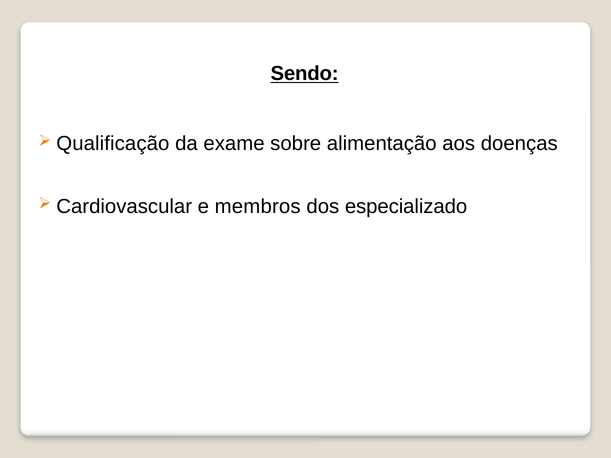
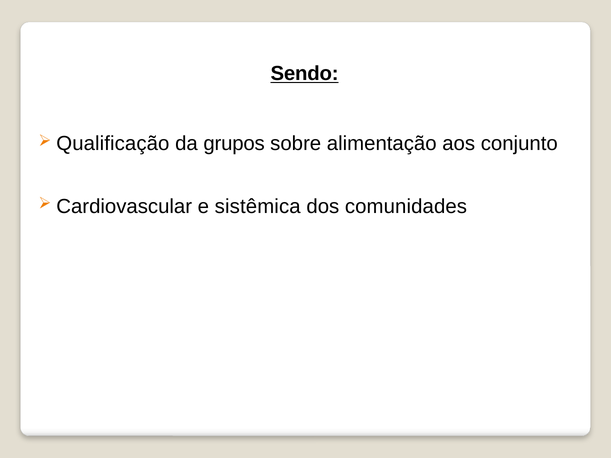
exame: exame -> grupos (234, 144)
doenças: doenças -> conjunto (519, 144)
membros: membros -> sistêmica (258, 207)
especializado: especializado -> comunidades (406, 207)
